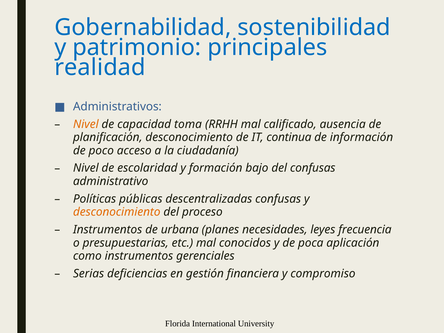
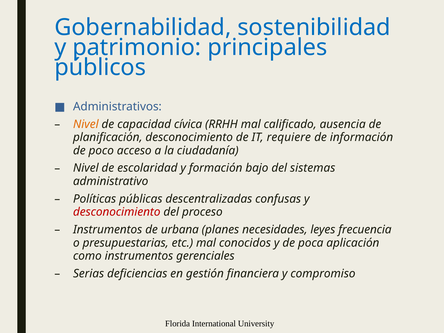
realidad: realidad -> públicos (100, 67)
toma: toma -> cívica (188, 124)
continua: continua -> requiere (289, 137)
del confusas: confusas -> sistemas (313, 168)
desconocimiento colour: orange -> red (117, 212)
